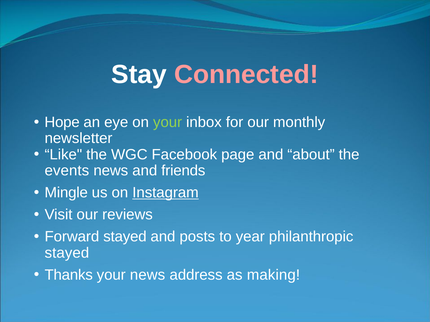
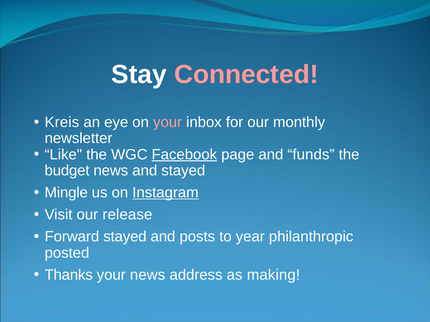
Hope: Hope -> Kreis (62, 122)
your colour: light green -> pink (168, 122)
Facebook underline: none -> present (184, 155)
about: about -> funds (311, 155)
events: events -> budget (67, 171)
and friends: friends -> stayed (183, 171)
reviews: reviews -> release (127, 215)
stayed: stayed -> posted (67, 253)
